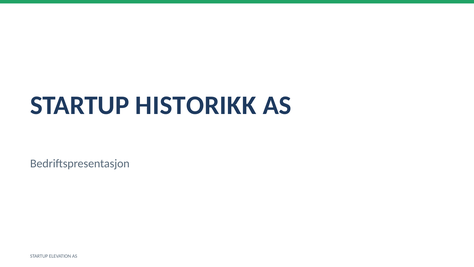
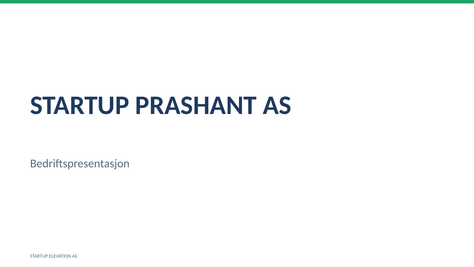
HISTORIKK: HISTORIKK -> PRASHANT (196, 105)
